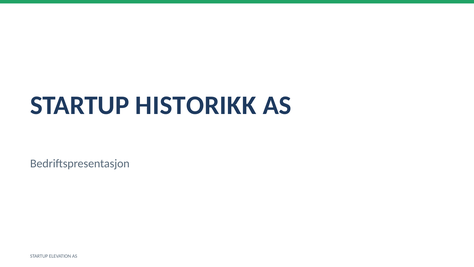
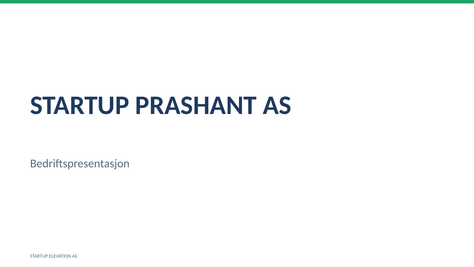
HISTORIKK: HISTORIKK -> PRASHANT (196, 105)
